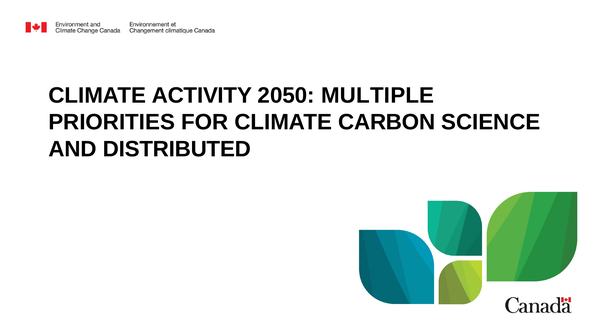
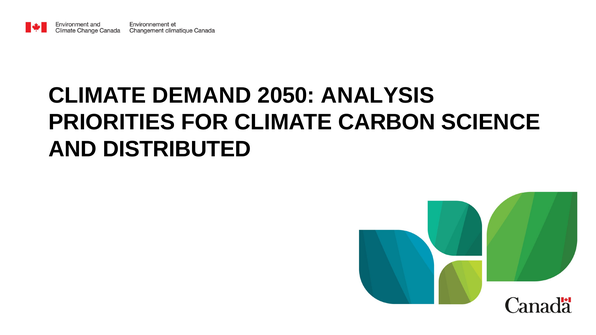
ACTIVITY: ACTIVITY -> DEMAND (202, 96)
MULTIPLE: MULTIPLE -> ANALYSIS (378, 96)
